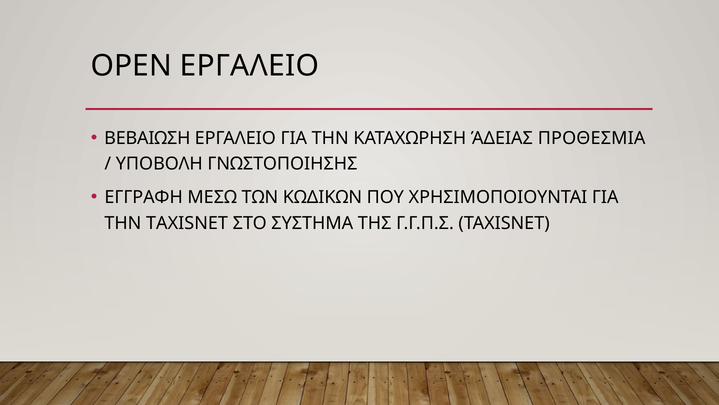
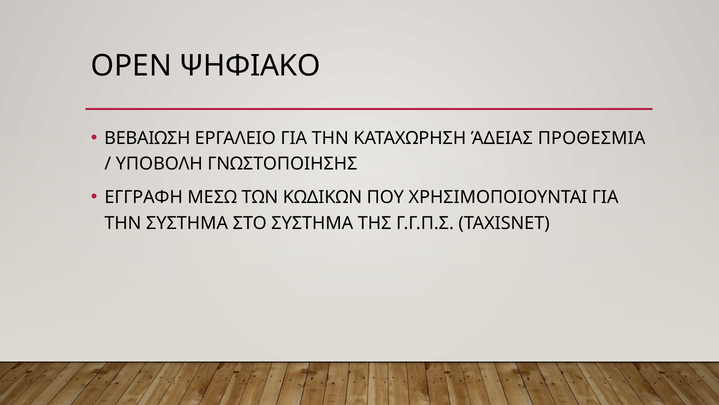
OPEN ΕΡΓΑΛΕΙΟ: ΕΡΓΑΛΕΙΟ -> ΨΗΦΙΑΚΟ (250, 66)
ΤΗΝ TAXISNET: TAXISNET -> ΣΥΣΤΗΜΑ (187, 223)
